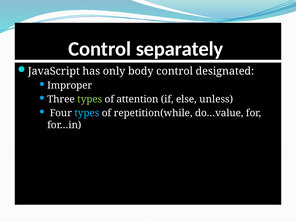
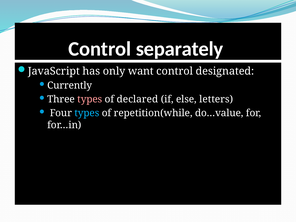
body: body -> want (141, 71)
Improper: Improper -> Currently (70, 86)
types colour: light green -> pink (90, 99)
attention: attention -> declared (137, 99)
unless: unless -> letters (216, 99)
